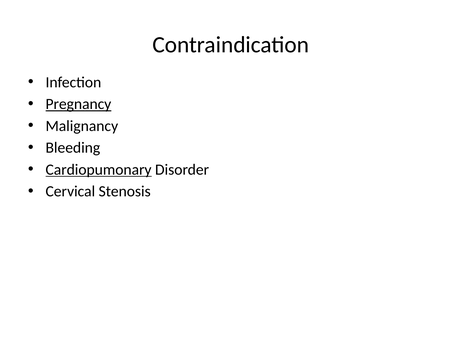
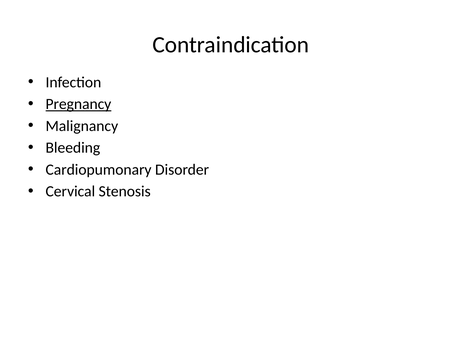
Cardiopumonary underline: present -> none (99, 169)
